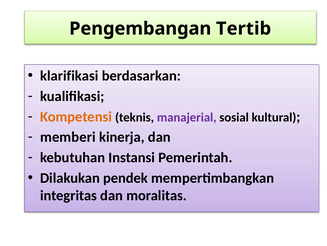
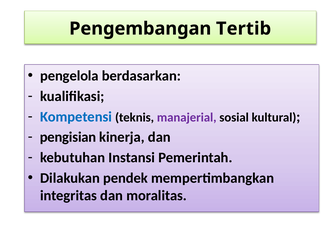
klarifikasi: klarifikasi -> pengelola (69, 76)
Kompetensi colour: orange -> blue (76, 116)
memberi: memberi -> pengisian (68, 137)
